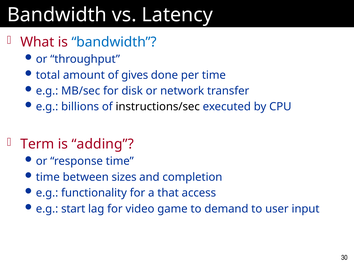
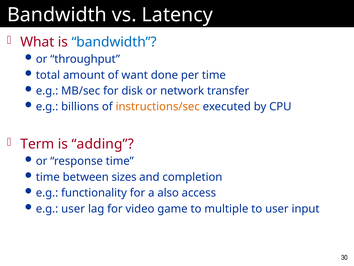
gives: gives -> want (135, 75)
instructions/sec colour: black -> orange (158, 107)
that: that -> also (168, 193)
e.g start: start -> user (73, 208)
demand: demand -> multiple (226, 208)
